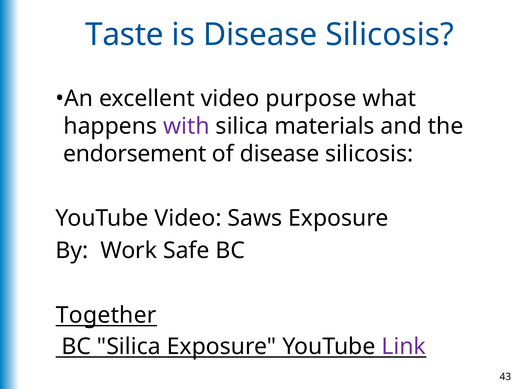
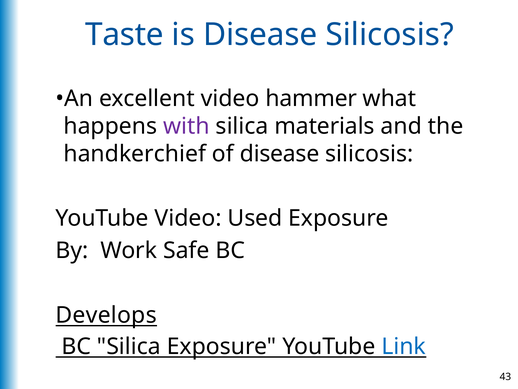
purpose: purpose -> hammer (311, 98)
endorsement: endorsement -> handkerchief (135, 154)
Saws: Saws -> Used (255, 218)
Together: Together -> Develops (106, 315)
Link colour: purple -> blue (404, 346)
